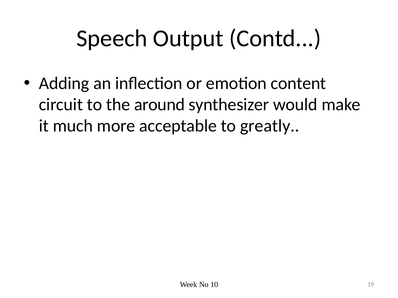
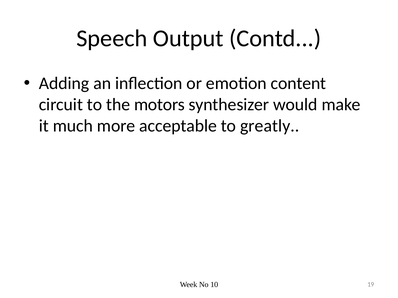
around: around -> motors (159, 105)
